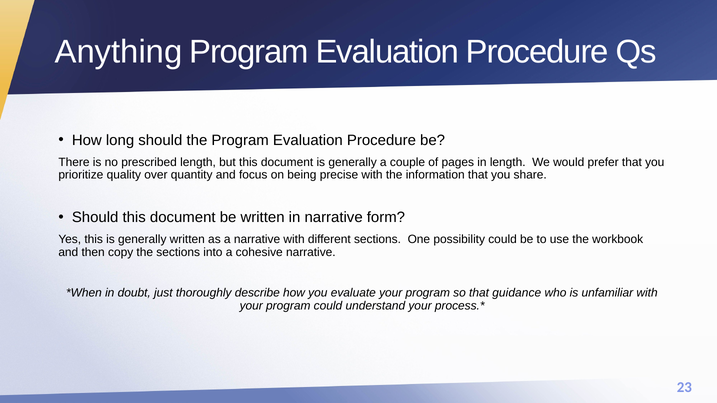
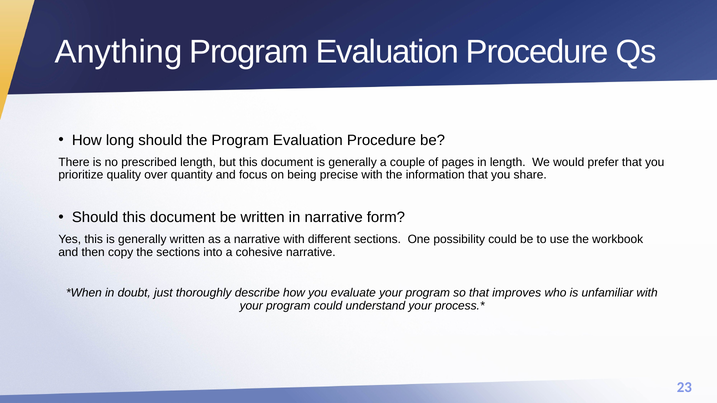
guidance: guidance -> improves (517, 293)
